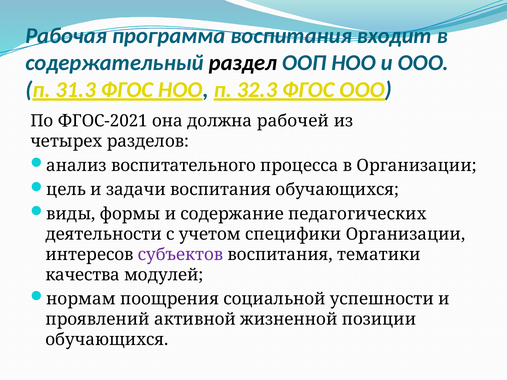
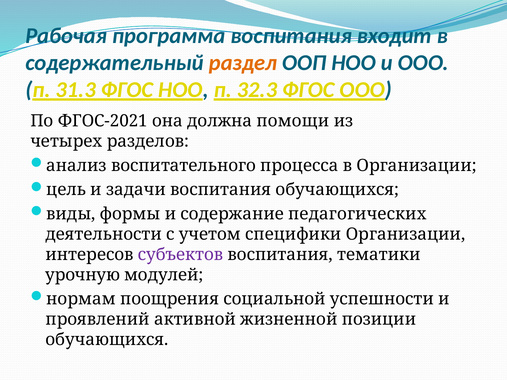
раздел colour: black -> orange (243, 63)
рабочей: рабочей -> помощи (293, 121)
качества: качества -> урочную (83, 275)
